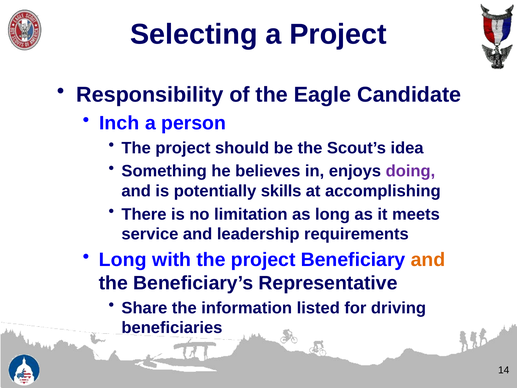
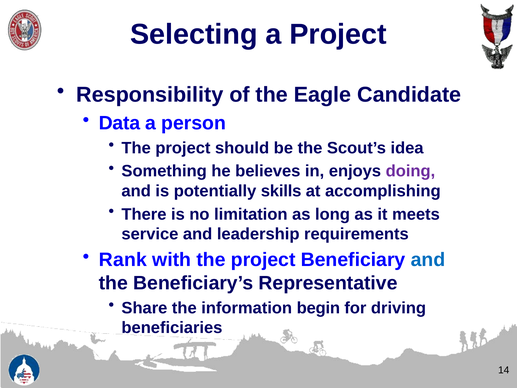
Inch: Inch -> Data (119, 123)
Long: Long -> Rank (123, 260)
and colour: orange -> blue (428, 260)
listed: listed -> begin (318, 308)
